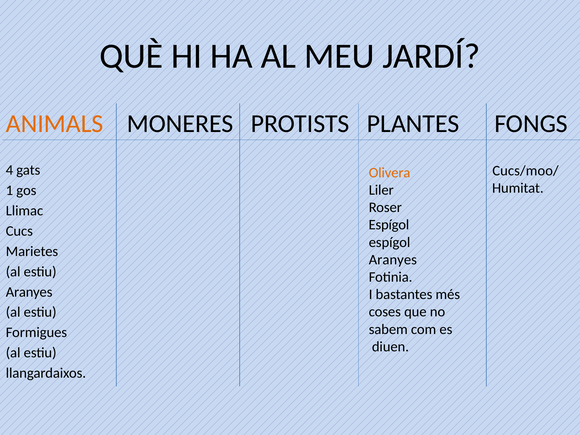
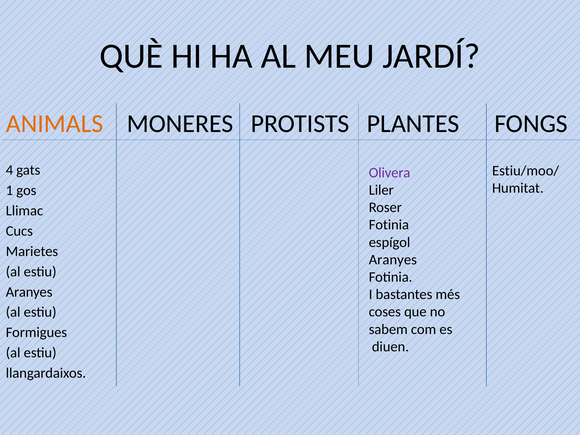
Cucs/moo/: Cucs/moo/ -> Estiu/moo/ (526, 171)
Olivera colour: orange -> purple (390, 173)
Espígol: Espígol -> Fotinia (389, 225)
